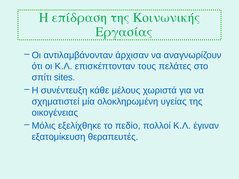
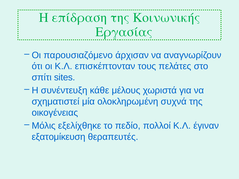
αντιλαμβάνονταν: αντιλαμβάνονταν -> παρουσιαζόμενο (78, 55)
υγείας: υγείας -> συχνά (174, 102)
